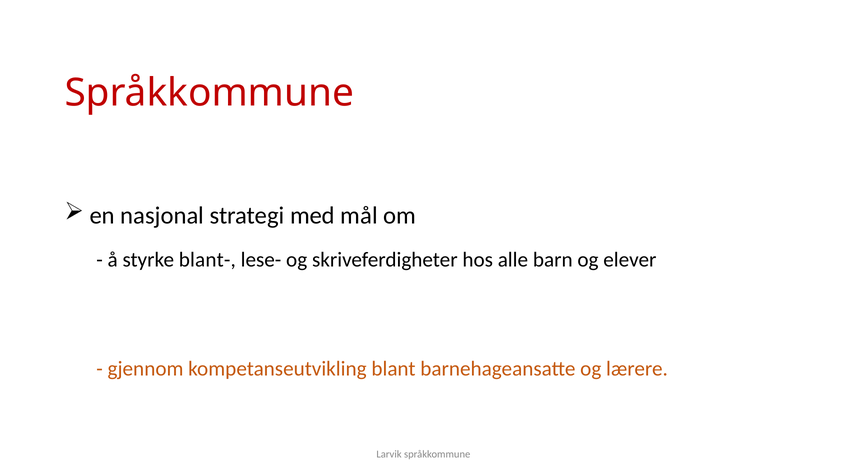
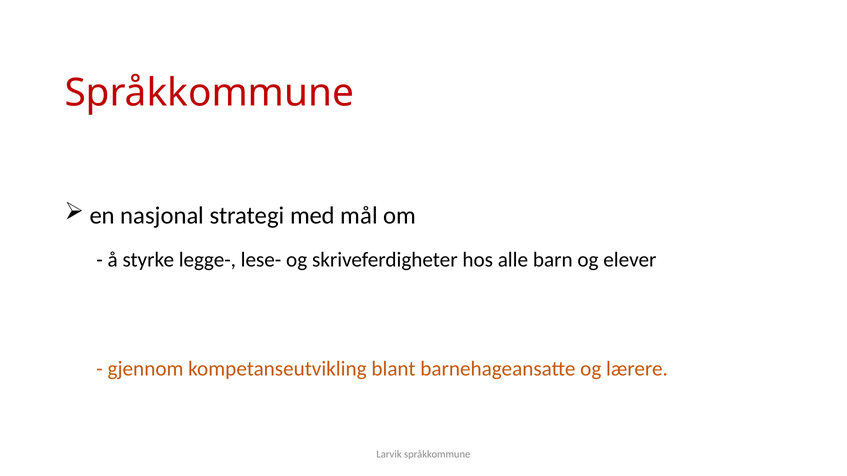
blant-: blant- -> legge- (207, 260)
